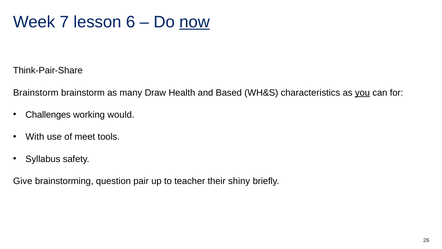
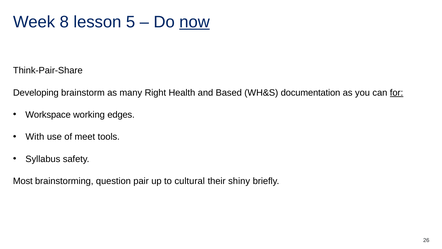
7: 7 -> 8 (64, 22)
6: 6 -> 5 (131, 22)
Brainstorm: Brainstorm -> Developing (36, 93)
Draw: Draw -> Right (155, 93)
characteristics: characteristics -> documentation (311, 93)
you underline: present -> none (362, 93)
for underline: none -> present (397, 93)
Challenges: Challenges -> Workspace (48, 115)
would: would -> edges (121, 115)
Give: Give -> Most (23, 181)
teacher: teacher -> cultural (190, 181)
